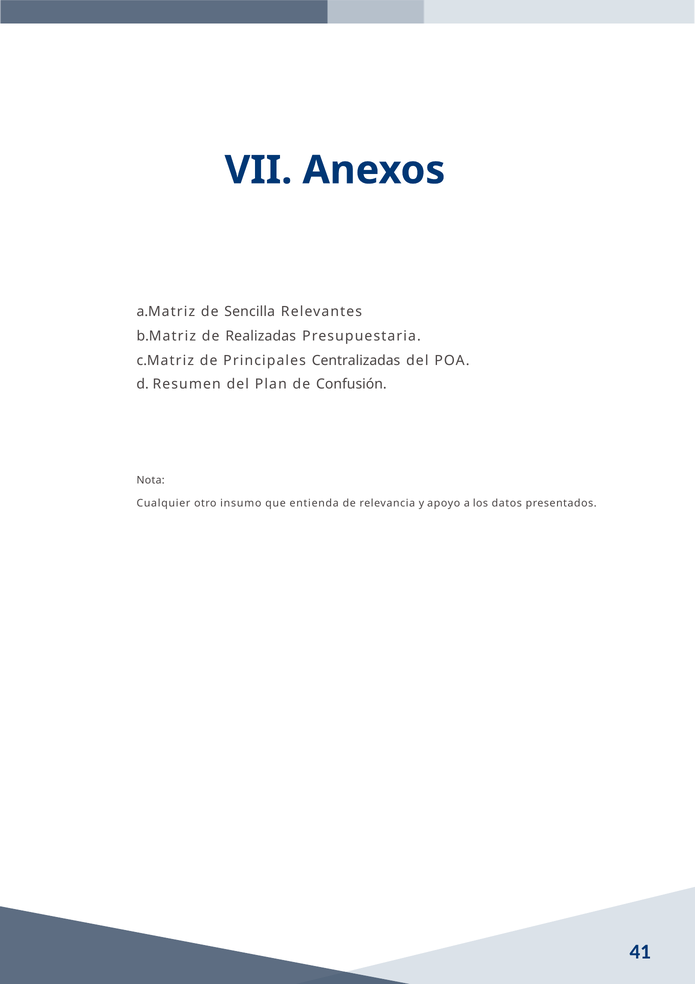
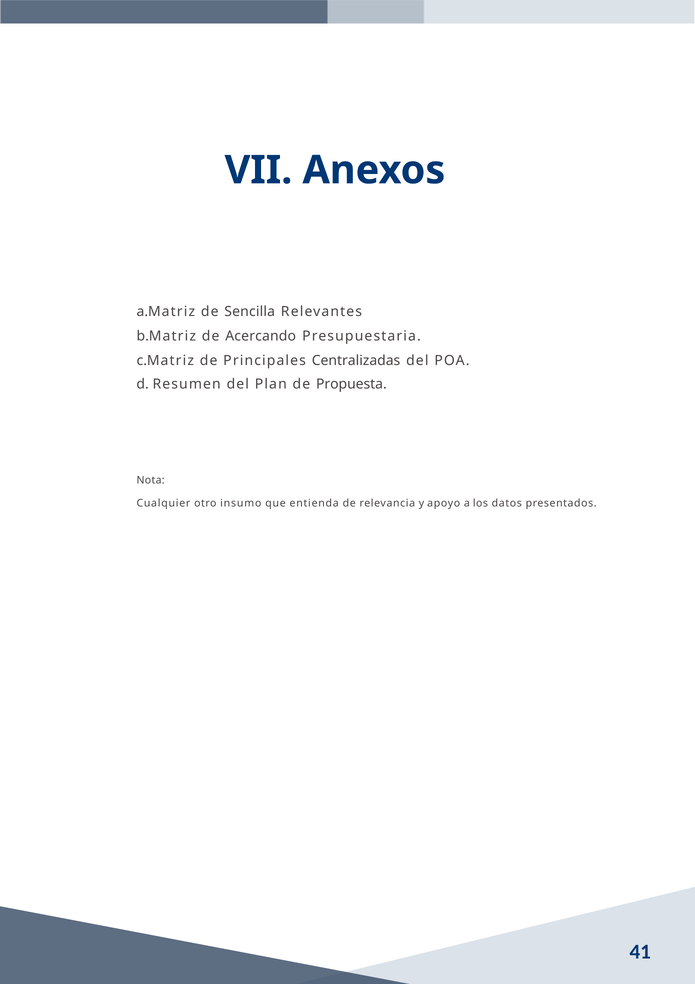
Realizadas: Realizadas -> Acercando (261, 336)
Confusión: Confusión -> Propuesta (351, 384)
